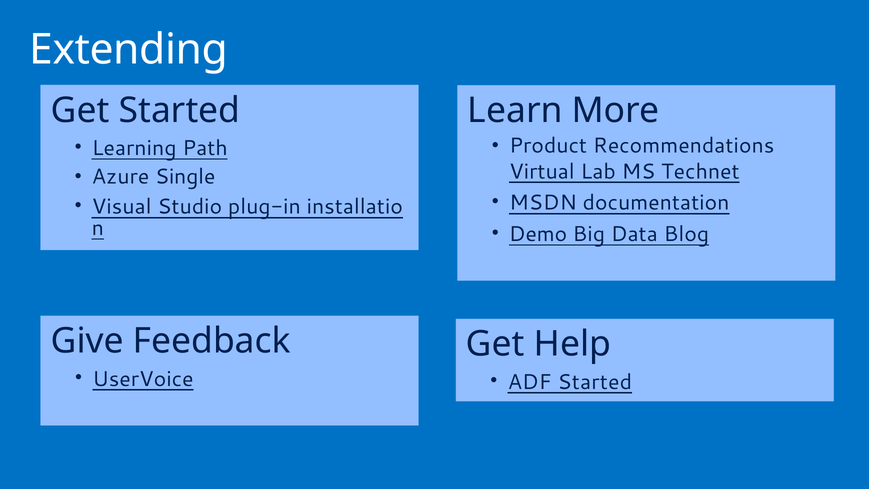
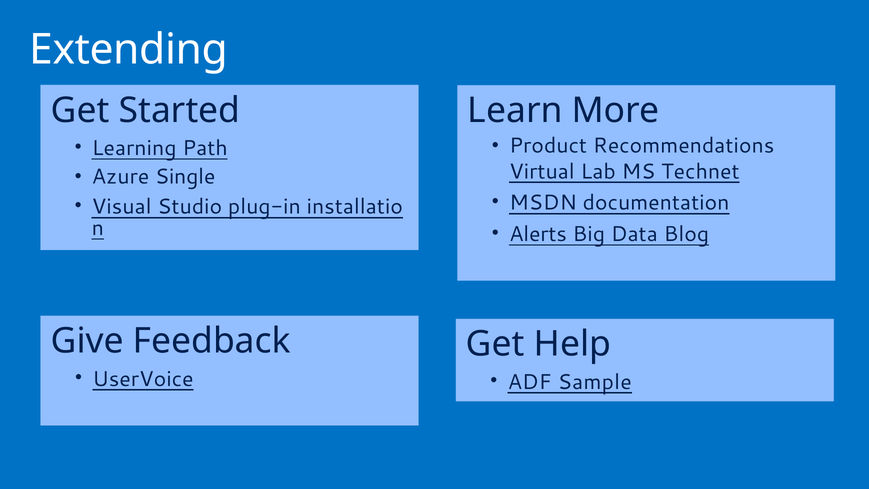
Demo: Demo -> Alerts (538, 234)
ADF Started: Started -> Sample (595, 382)
